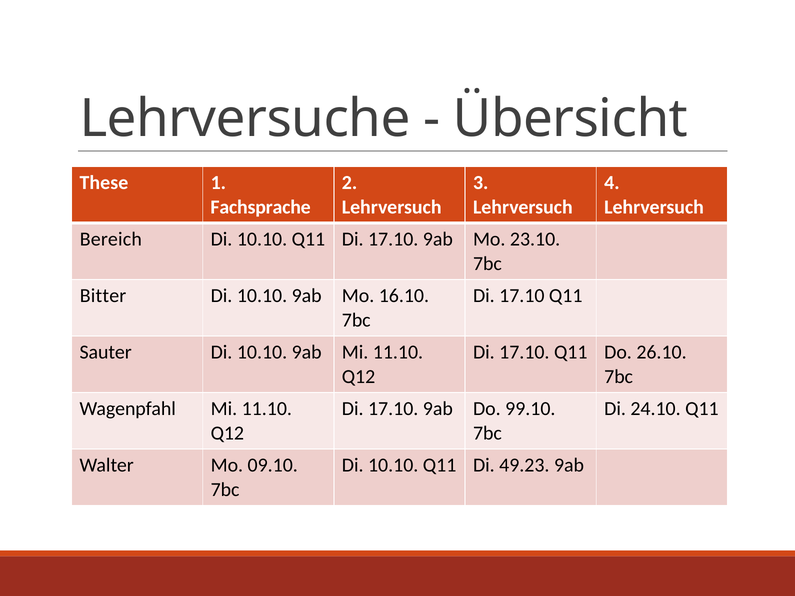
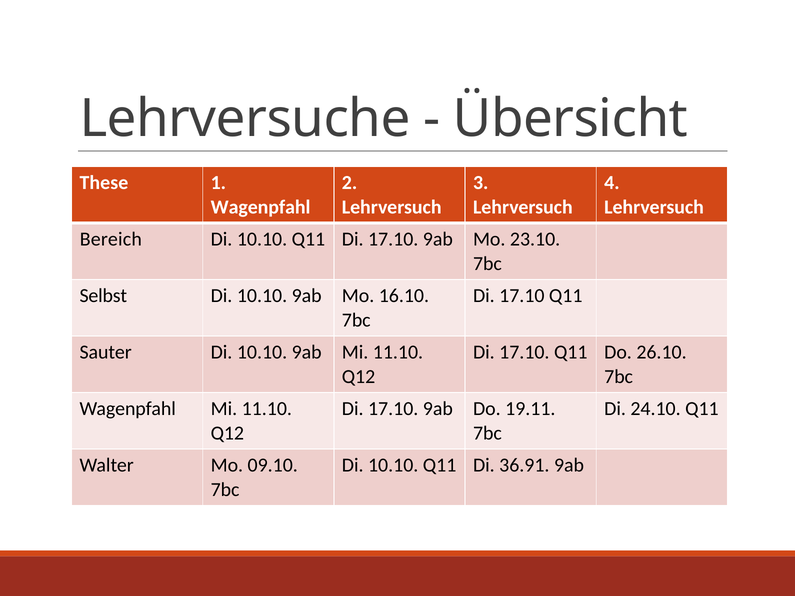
Fachsprache: Fachsprache -> Wagenpfahl (261, 207)
Bitter: Bitter -> Selbst (103, 296)
99.10: 99.10 -> 19.11 (530, 409)
49.23: 49.23 -> 36.91 (524, 465)
